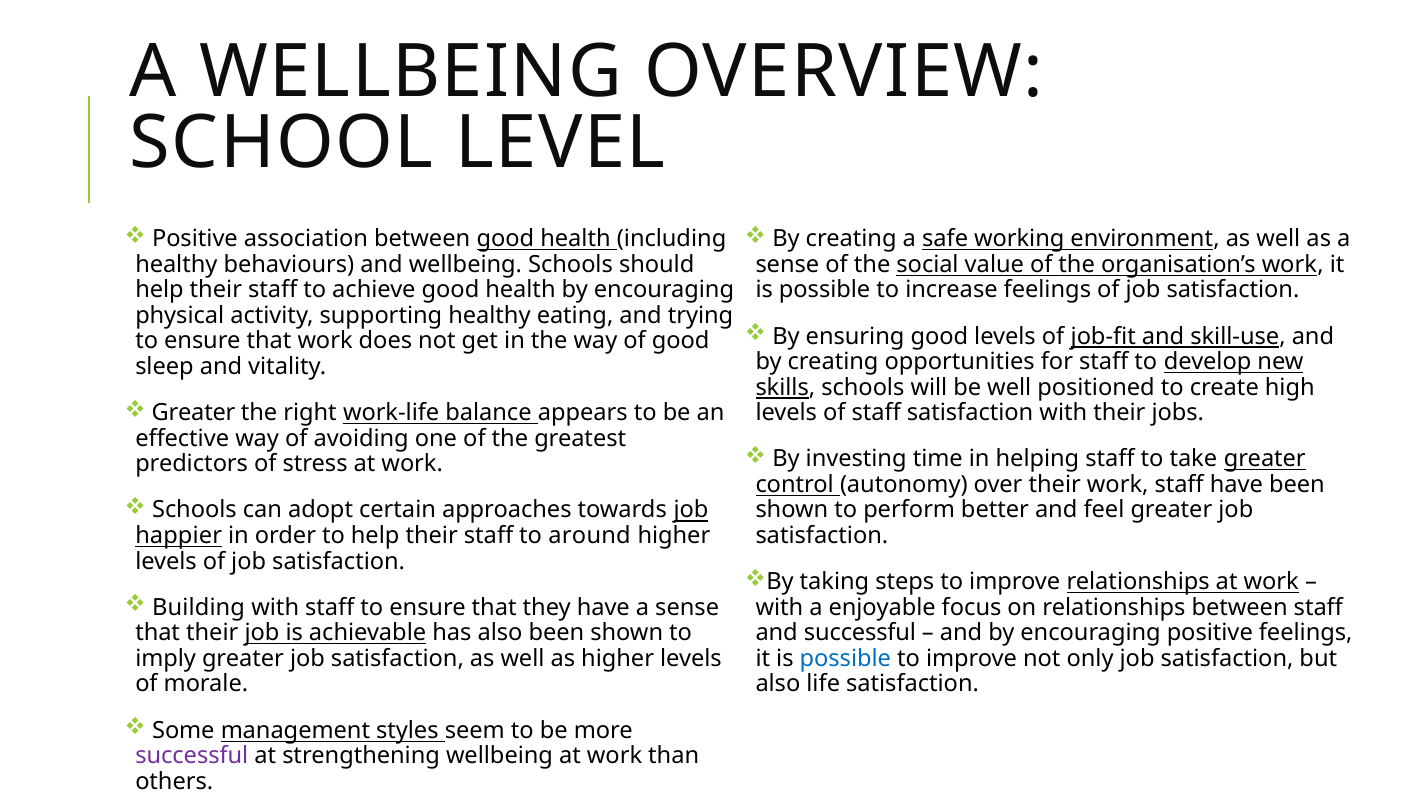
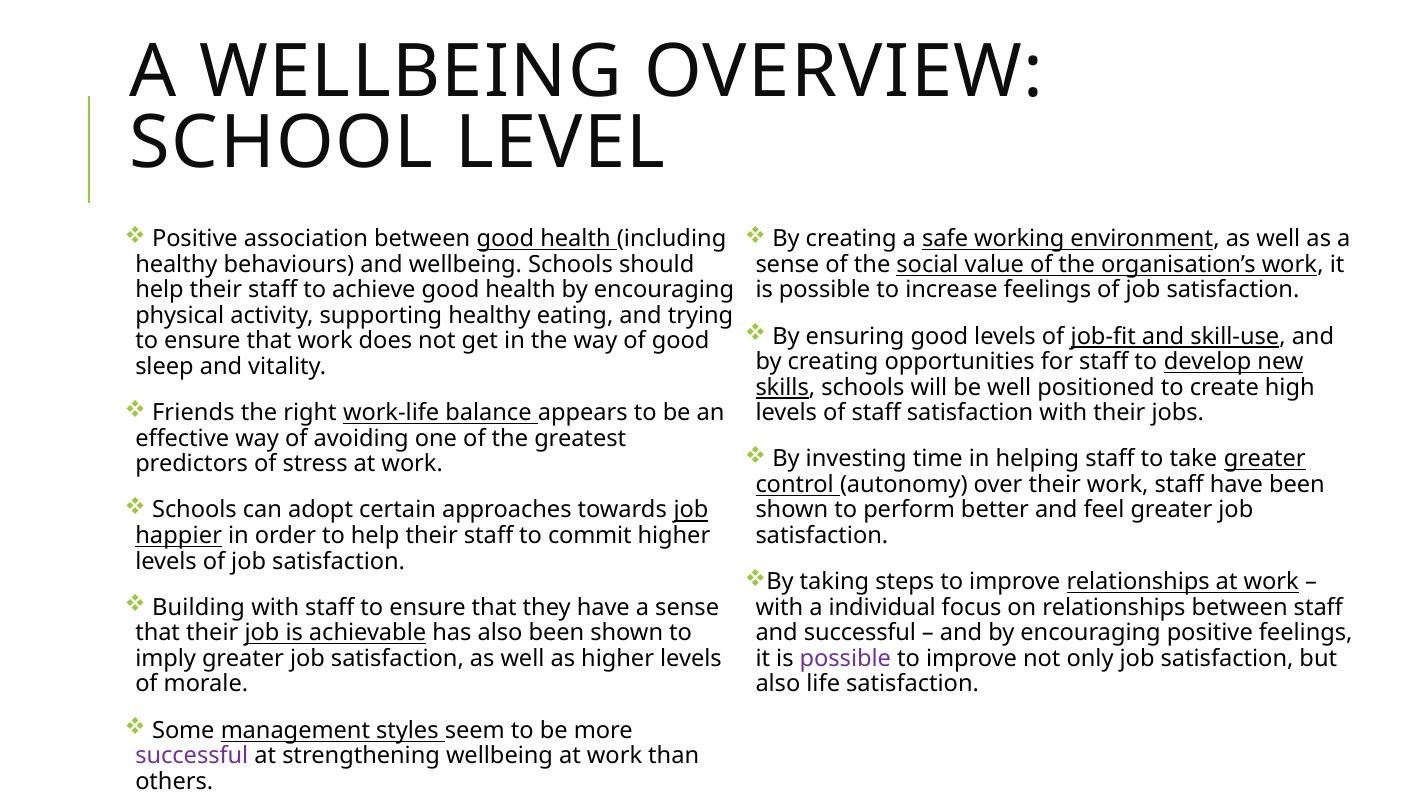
Greater: Greater -> Friends (193, 413)
around: around -> commit (590, 536)
enjoyable: enjoyable -> individual (882, 607)
possible colour: blue -> purple (845, 658)
